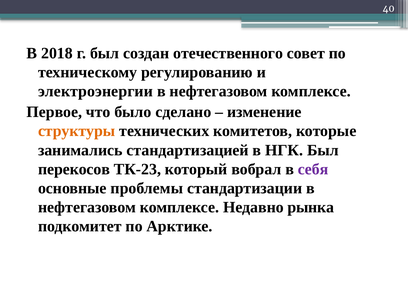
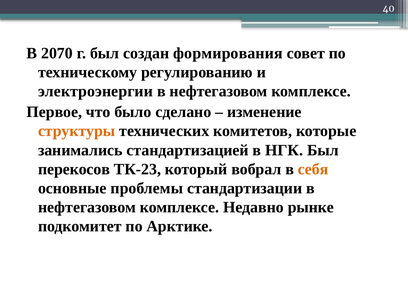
2018: 2018 -> 2070 (57, 53)
отечественного: отечественного -> формирования (228, 53)
себя colour: purple -> orange (313, 169)
рынка: рынка -> рынке (311, 207)
